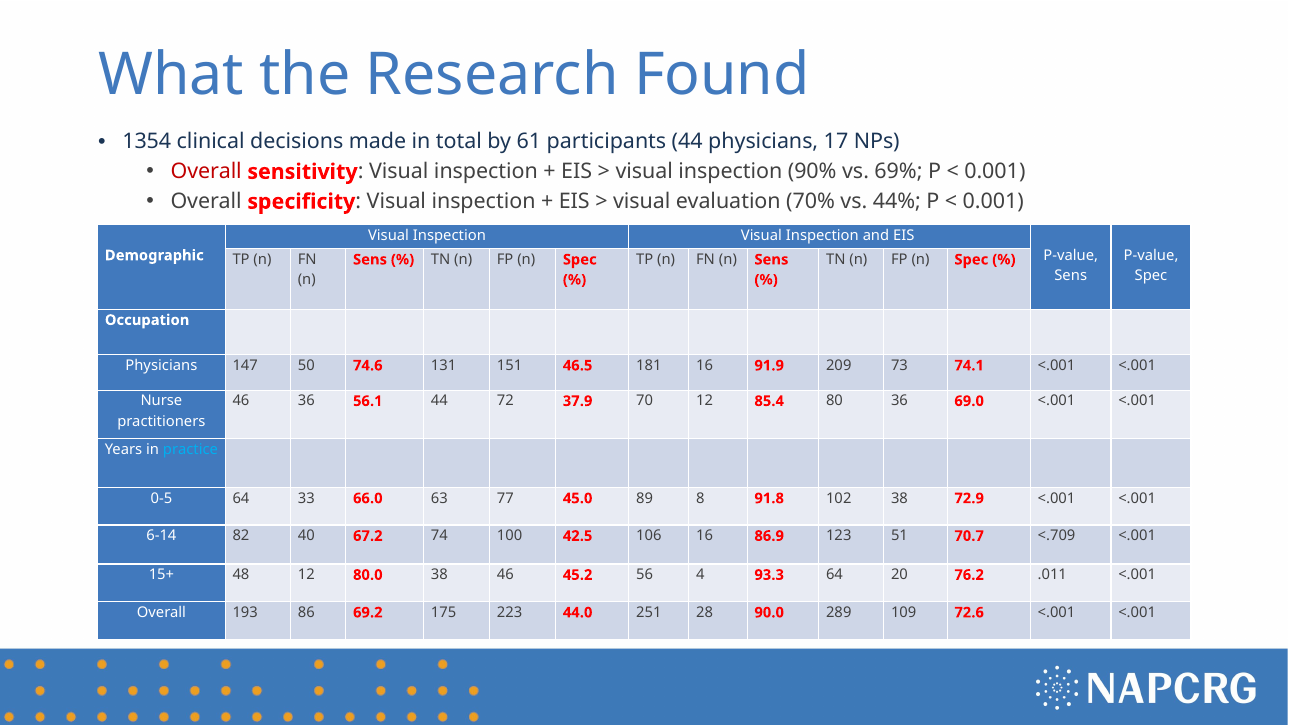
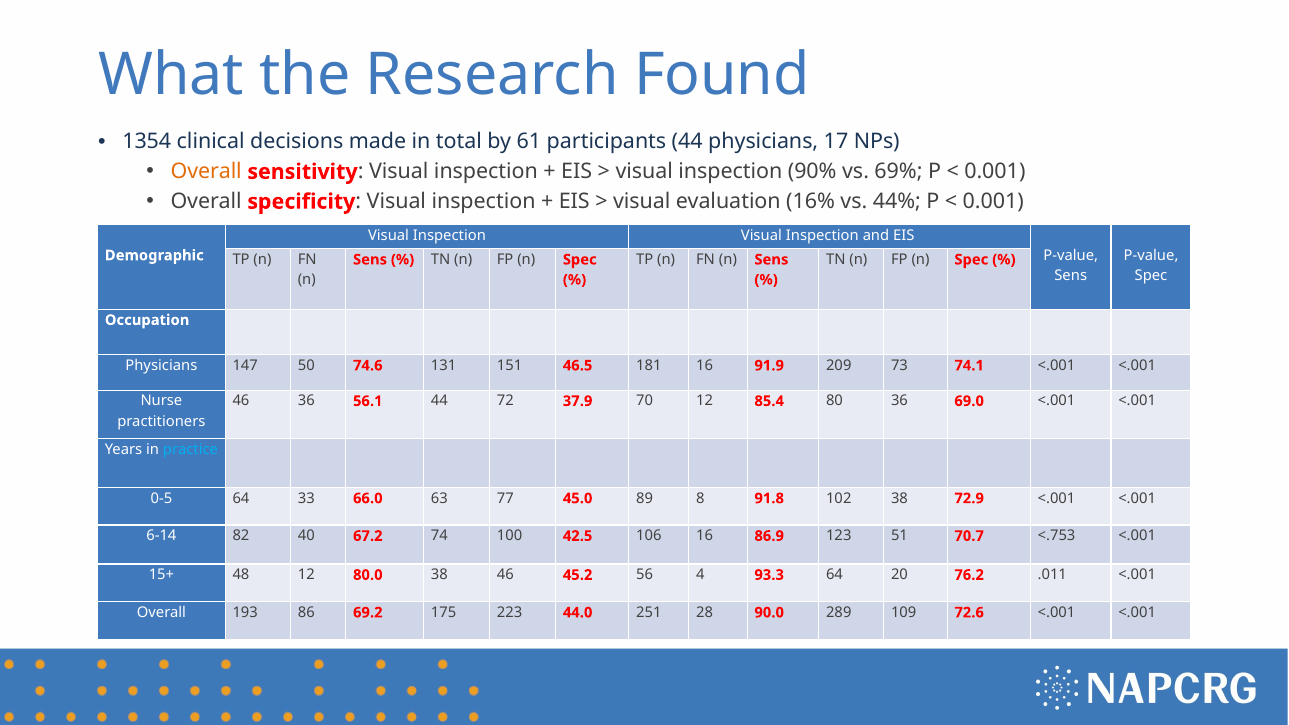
Overall colour: red -> orange (206, 172)
70%: 70% -> 16% (811, 202)
<.709: <.709 -> <.753 (1057, 536)
